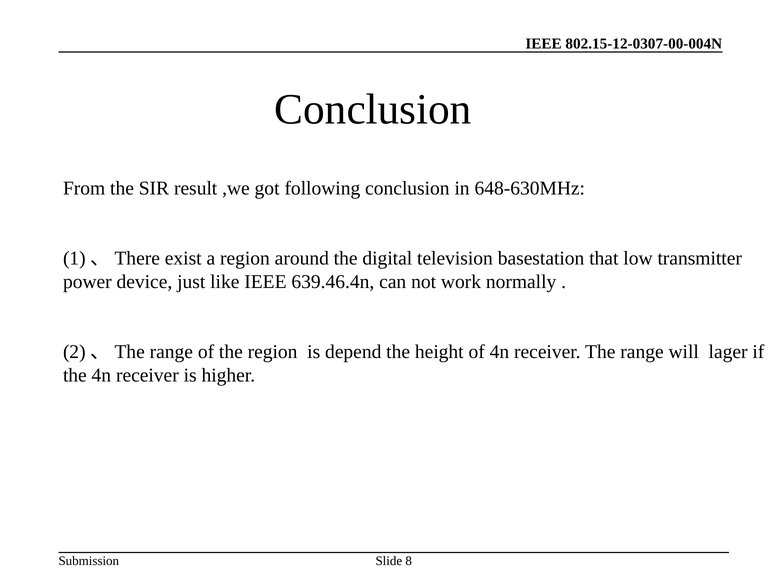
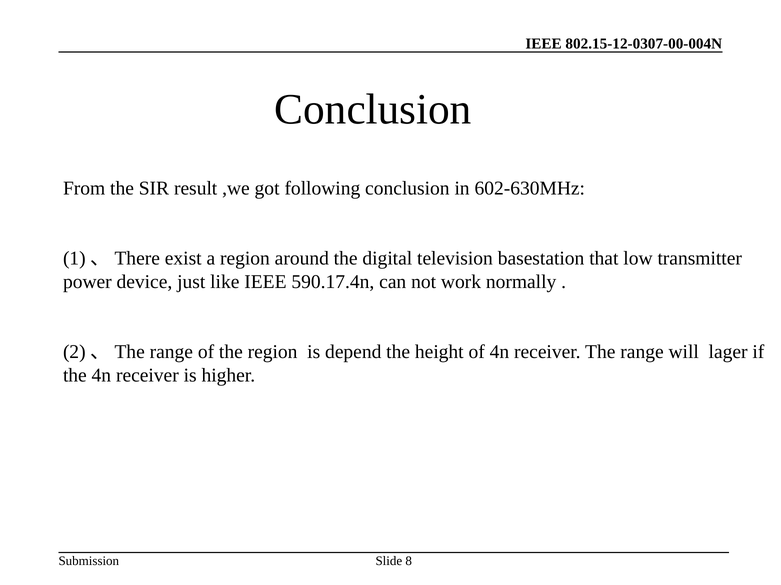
648-630MHz: 648-630MHz -> 602-630MHz (530, 188)
639.46.4n: 639.46.4n -> 590.17.4n (333, 282)
